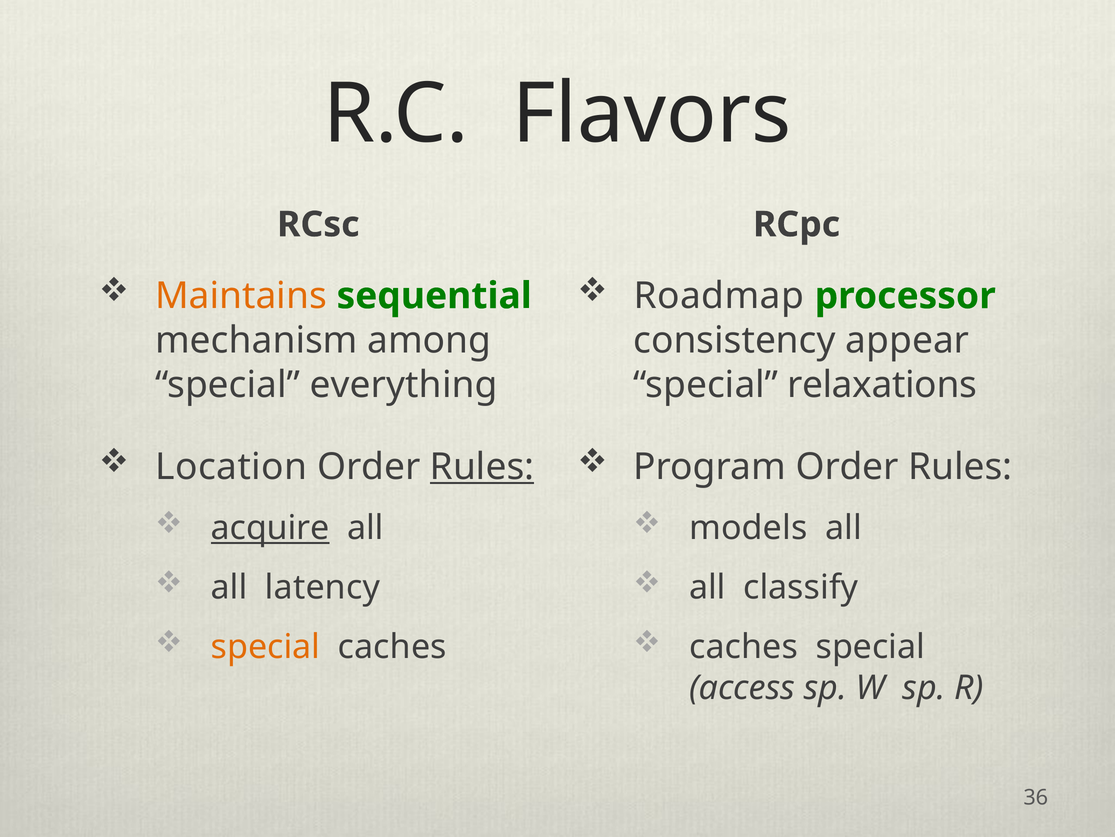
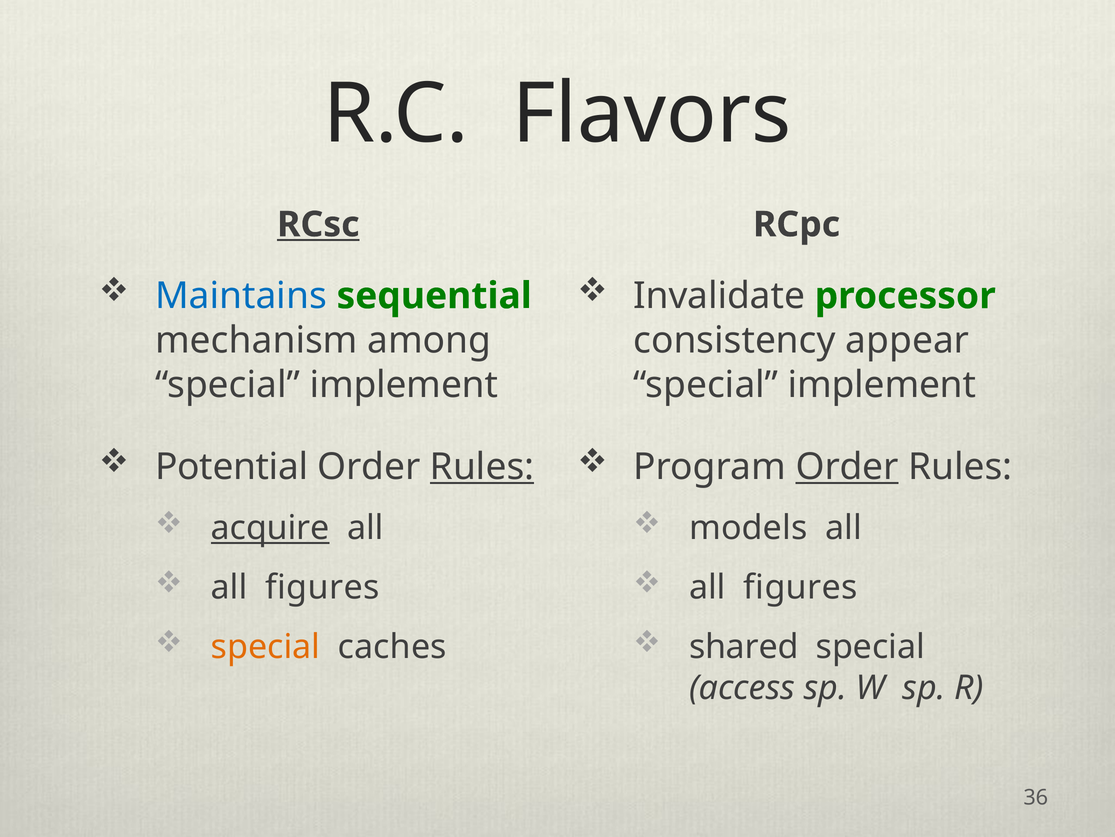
RCsc underline: none -> present (318, 224)
Maintains colour: orange -> blue (241, 296)
Roadmap: Roadmap -> Invalidate (719, 296)
everything: everything -> implement (404, 385)
relaxations: relaxations -> implement (882, 385)
Location: Location -> Potential (232, 467)
Order underline: none -> present (847, 467)
latency: latency -> figures (322, 587)
classify: classify -> figures (800, 587)
caches: caches -> shared (744, 647)
